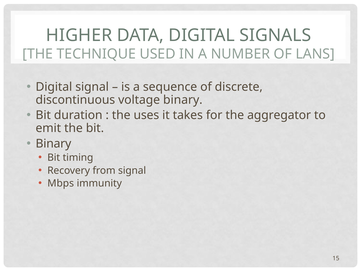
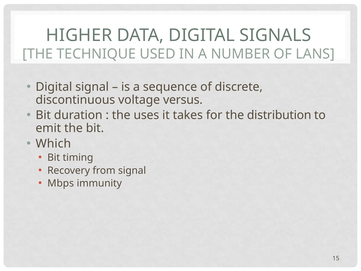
voltage binary: binary -> versus (183, 100)
aggregator: aggregator -> distribution (279, 115)
Binary: Binary -> Which (53, 144)
